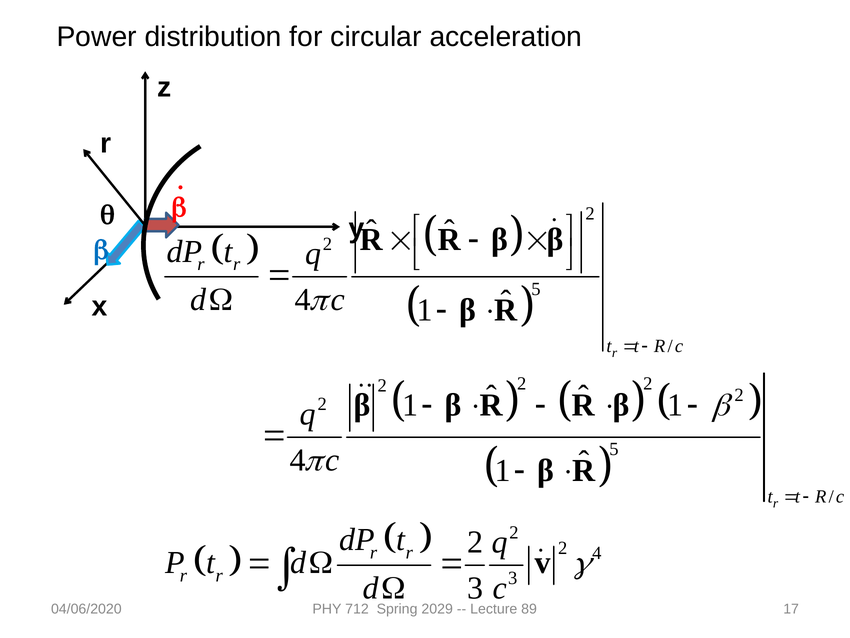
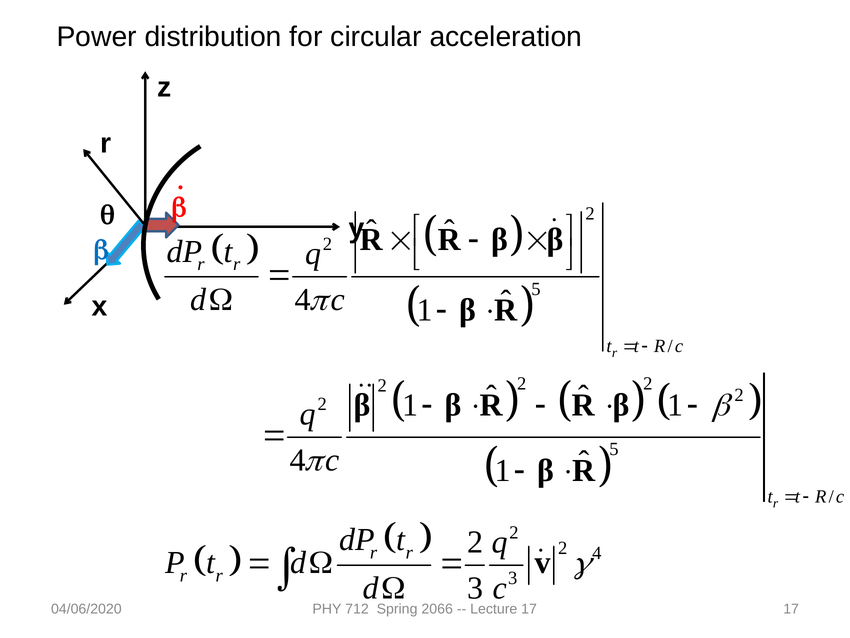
2029: 2029 -> 2066 (437, 609)
Lecture 89: 89 -> 17 (529, 609)
